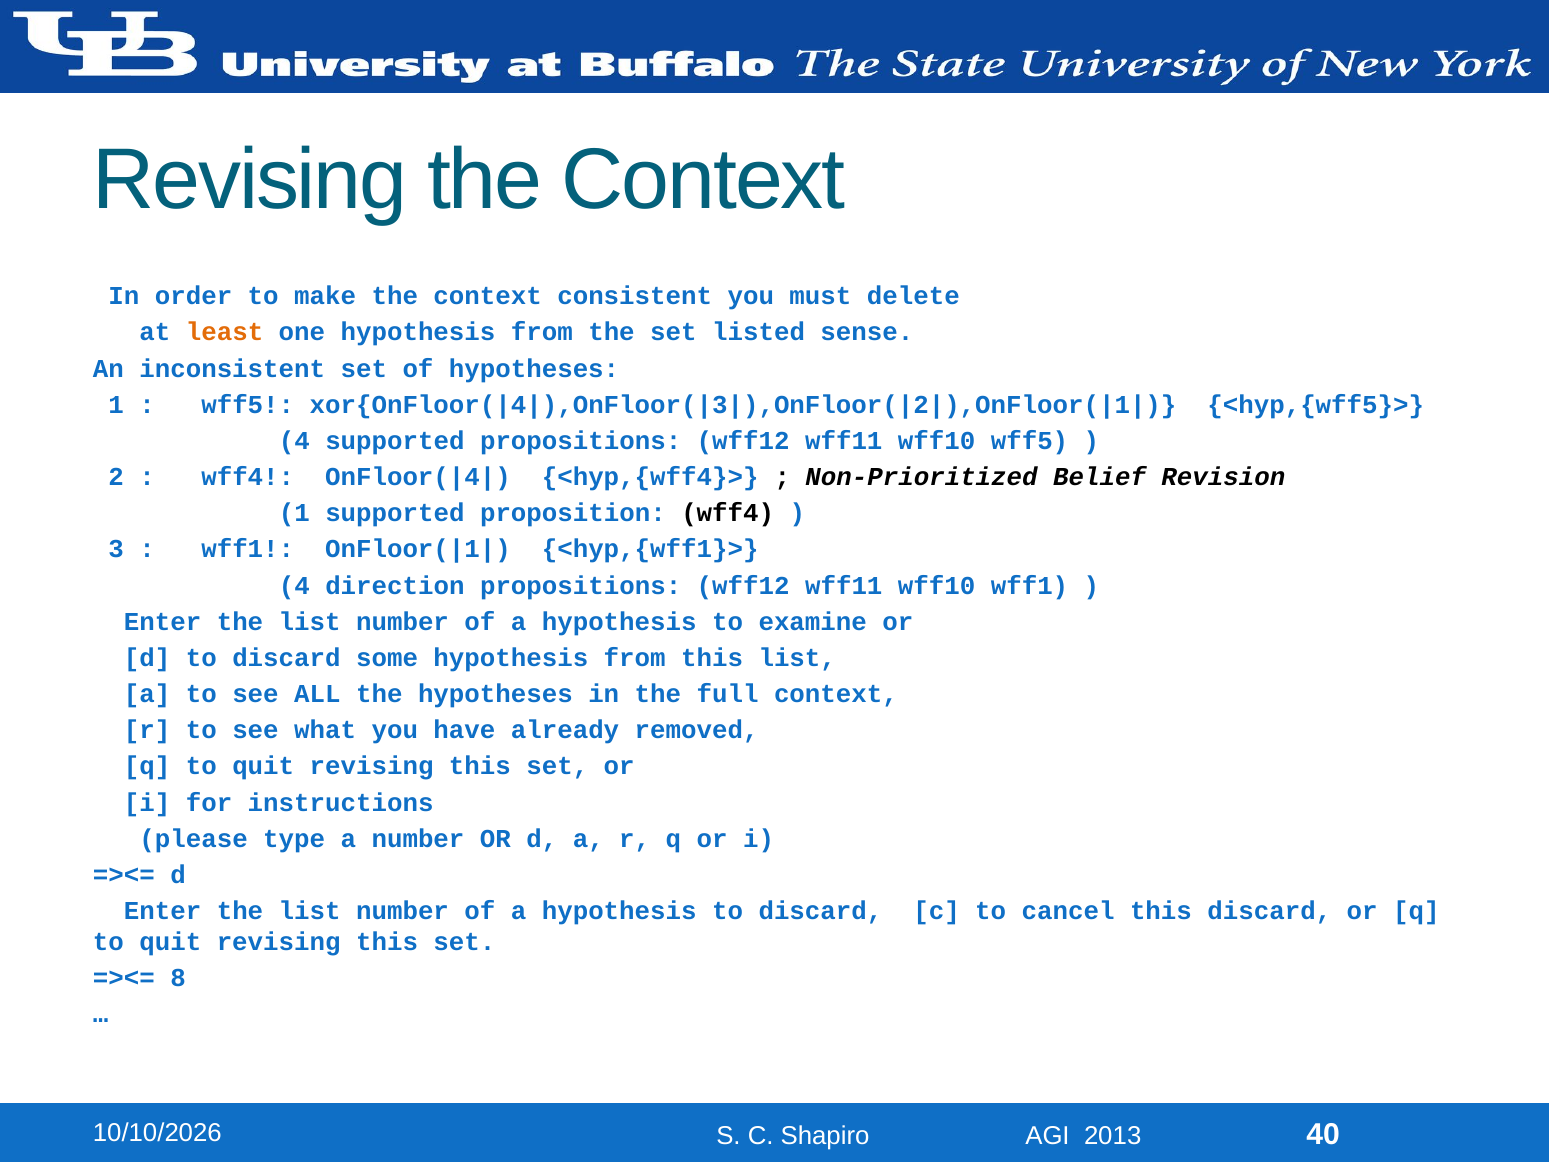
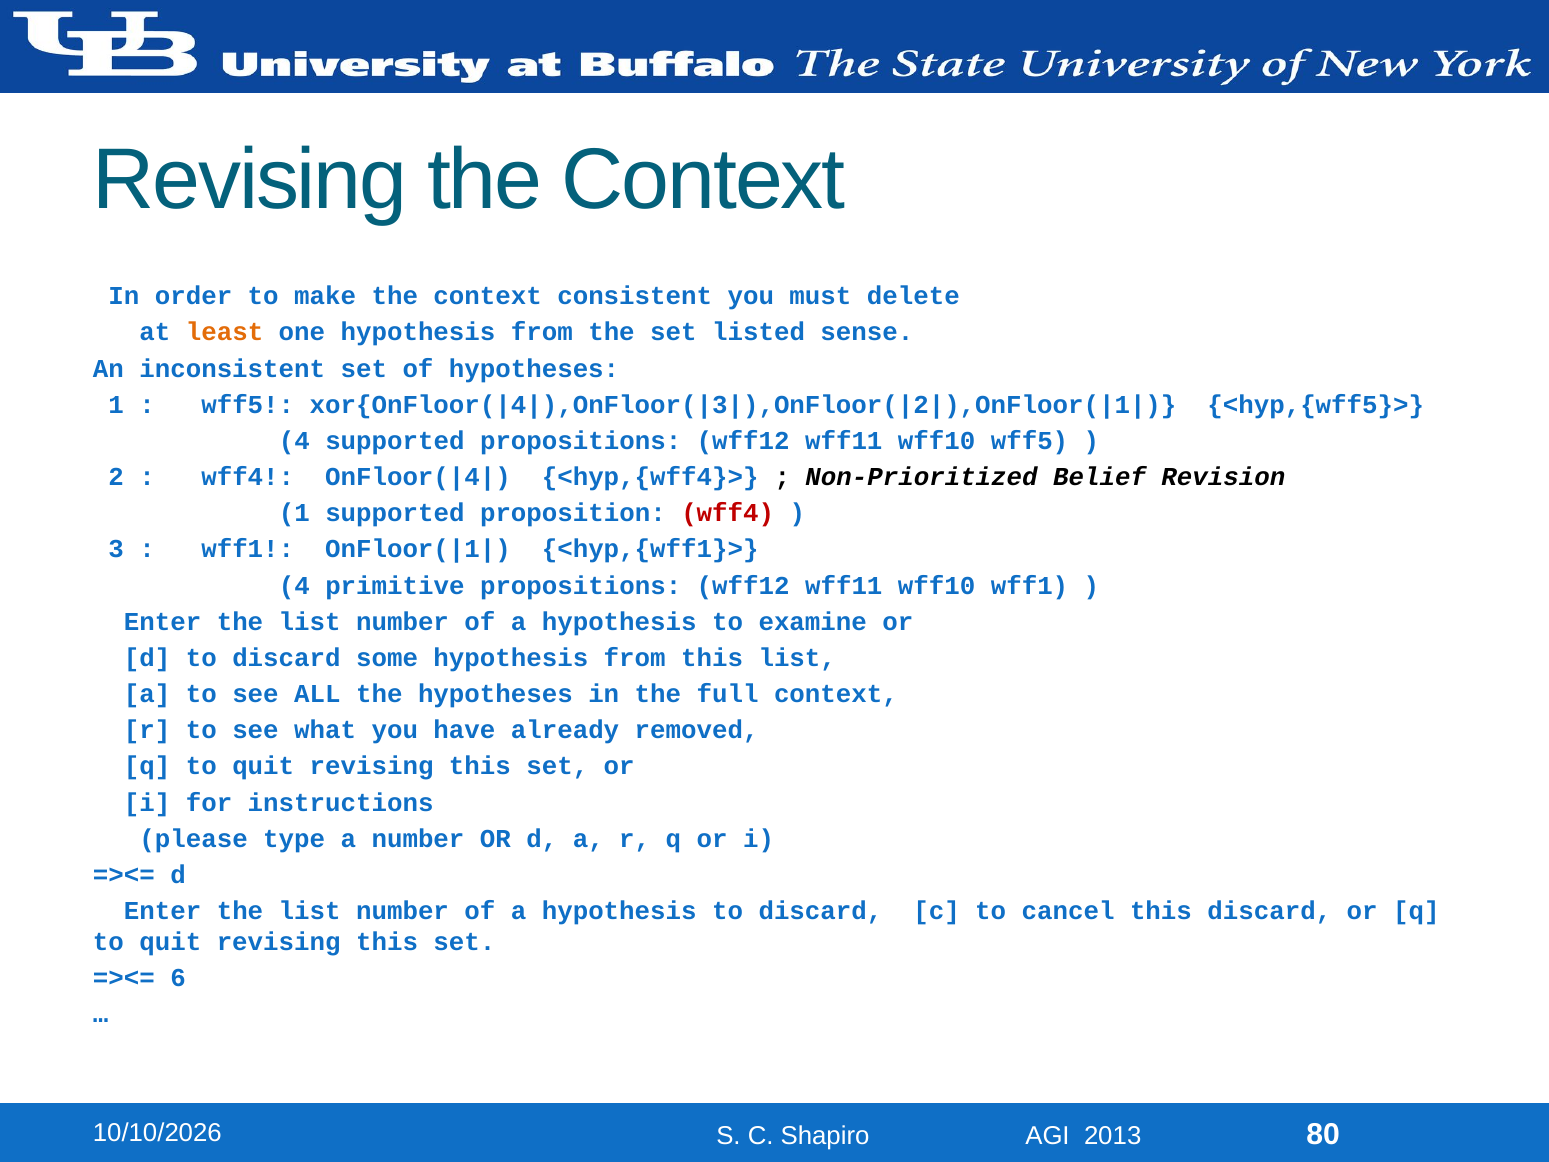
wff4 colour: black -> red (728, 513)
direction: direction -> primitive (395, 585)
8: 8 -> 6 (178, 978)
40: 40 -> 80 (1323, 1134)
